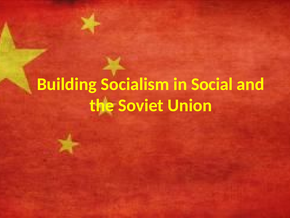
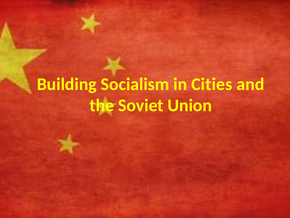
Social: Social -> Cities (212, 84)
